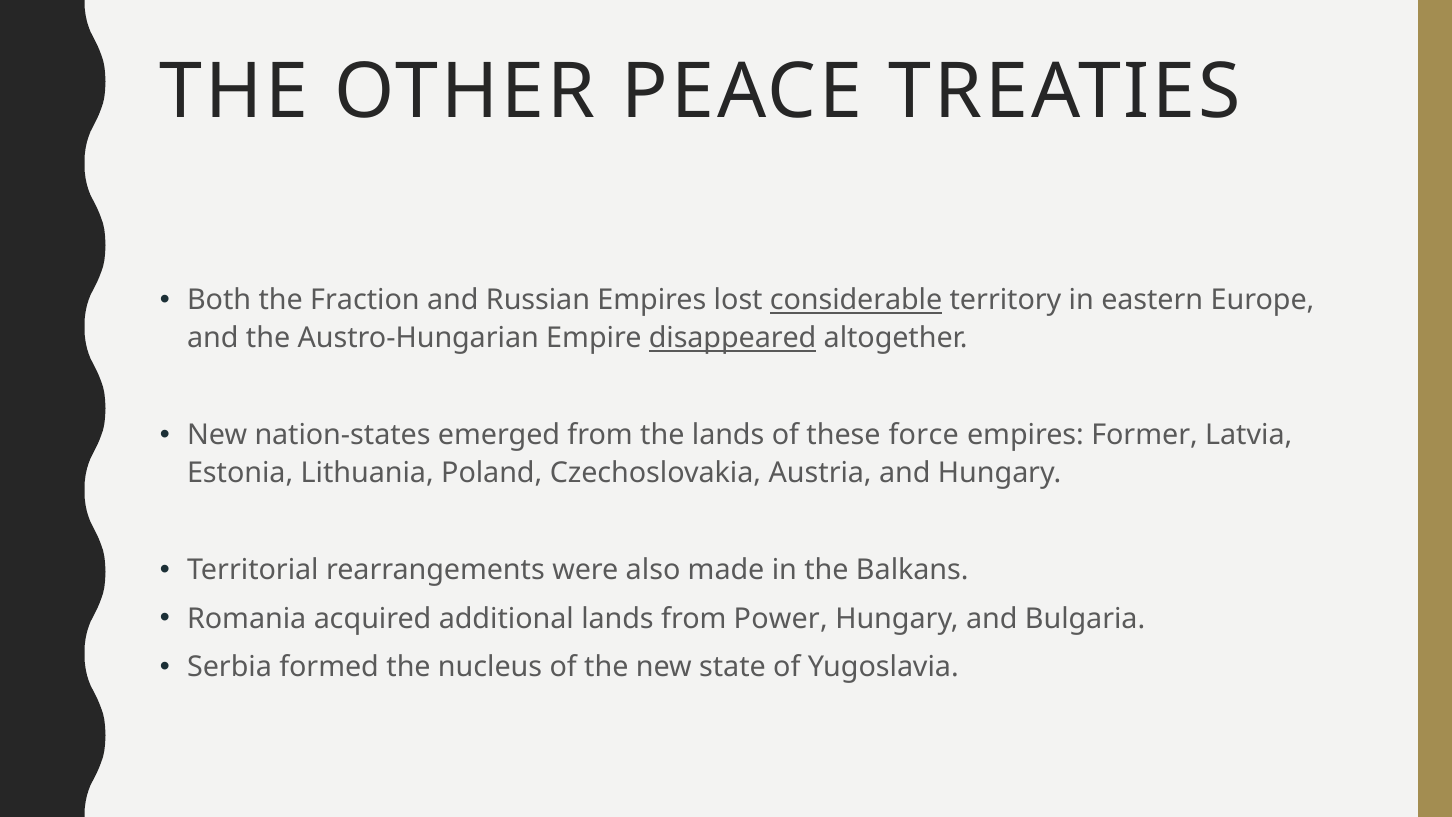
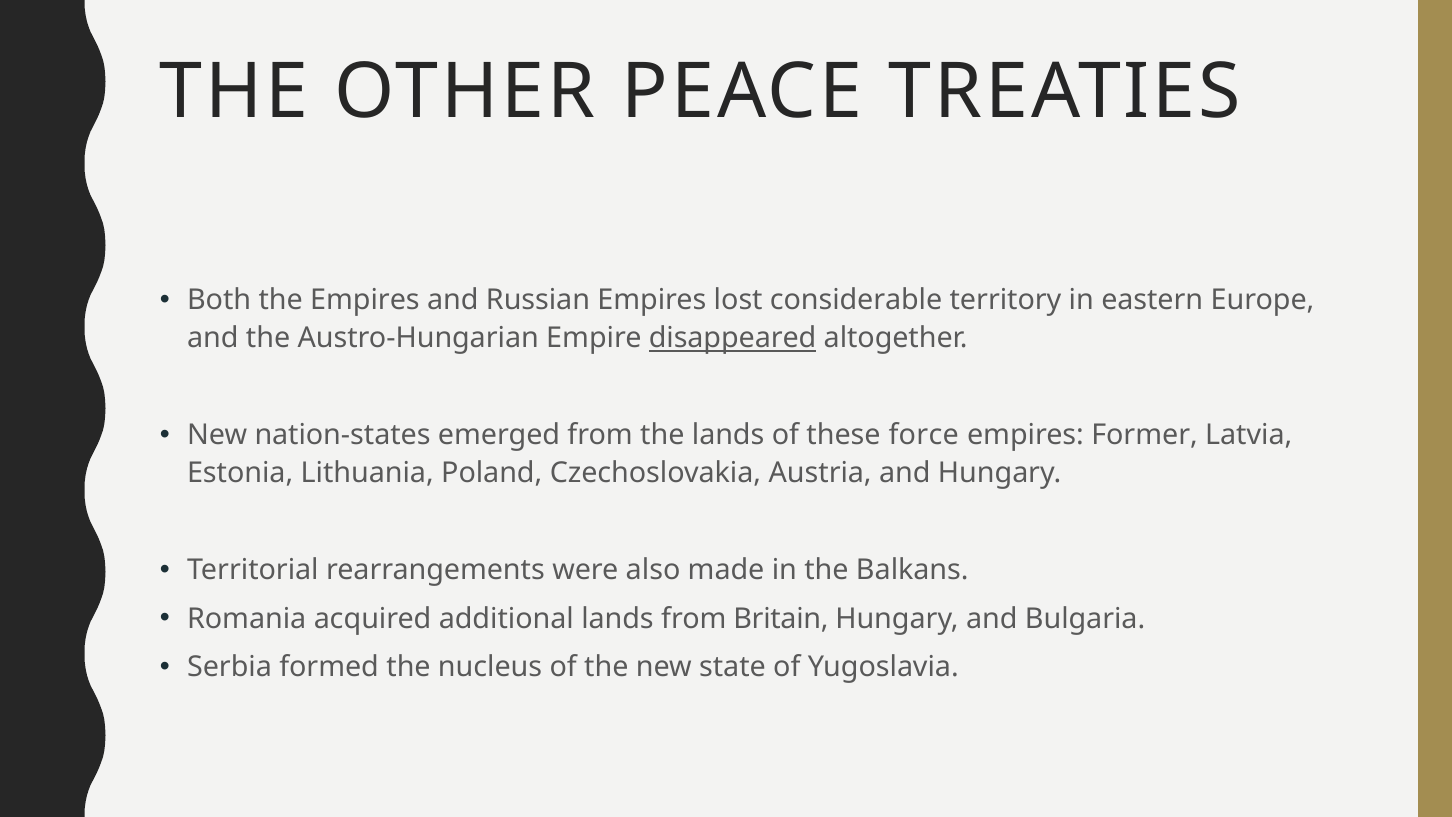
the Fraction: Fraction -> Empires (365, 300)
considerable underline: present -> none (856, 300)
Power: Power -> Britain (781, 619)
